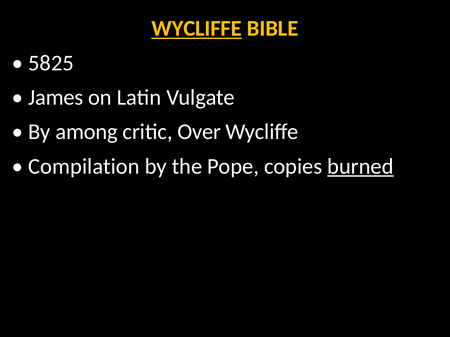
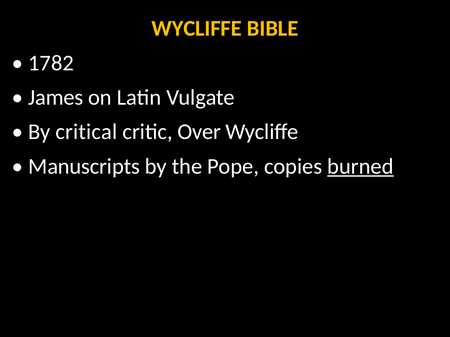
WYCLIFFE underline: present -> none (197, 29)
5825: 5825 -> 1782 (51, 63)
among: among -> critical (86, 132)
Compilation: Compilation -> Manuscripts (84, 167)
